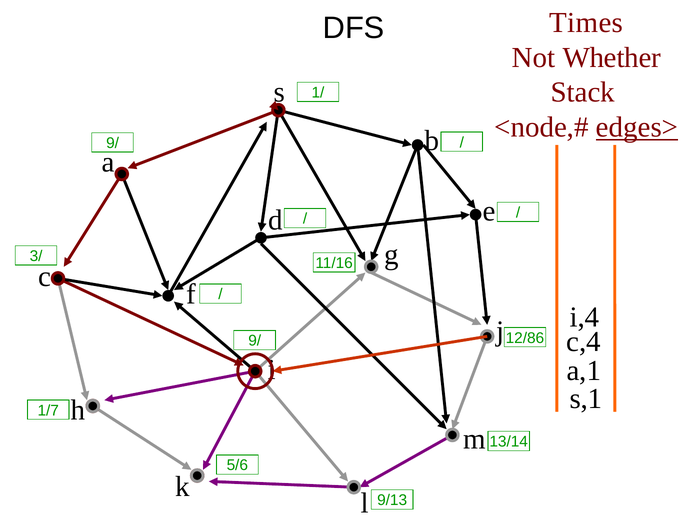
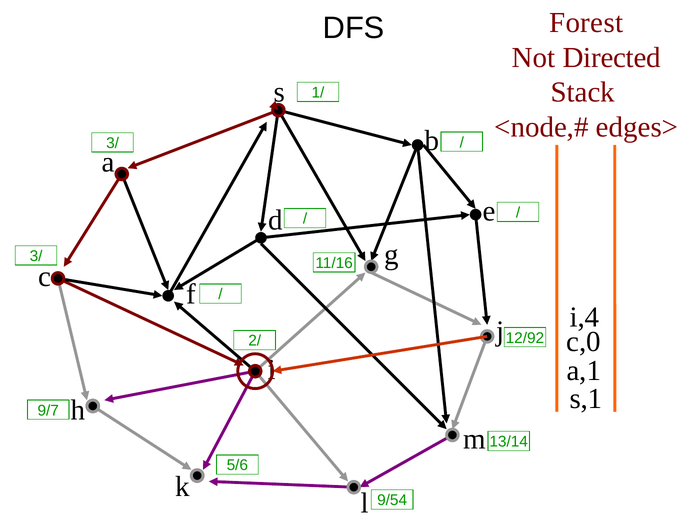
Times: Times -> Forest (586, 23)
Whether: Whether -> Directed (612, 58)
edges> underline: present -> none (637, 127)
9/: 9/ -> 3/ (113, 143)
c,4: c,4 -> c,0 (584, 342)
12/86: 12/86 -> 12/92 (525, 338)
9/: 9/ -> 2/ (255, 341)
1/7: 1/7 -> 9/7 (48, 410)
9/13: 9/13 -> 9/54 (392, 500)
